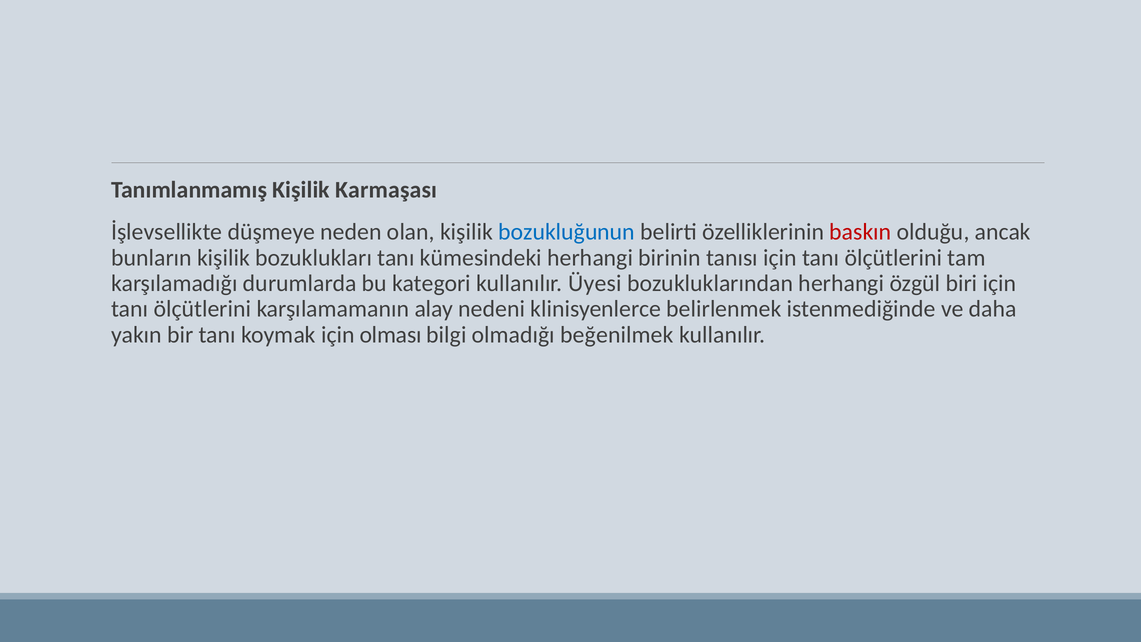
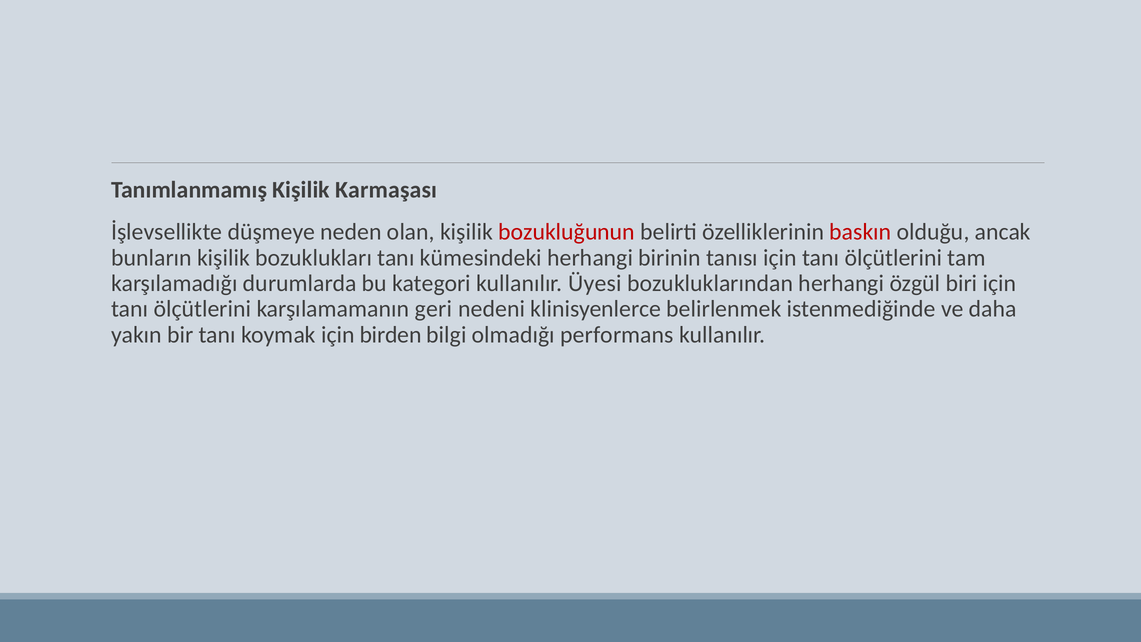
bozukluğunun colour: blue -> red (567, 232)
alay: alay -> geri (434, 309)
olması: olması -> birden (391, 335)
beğenilmek: beğenilmek -> performans (617, 335)
